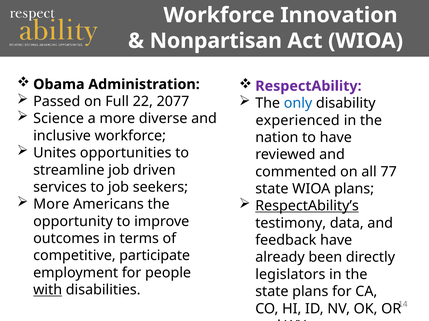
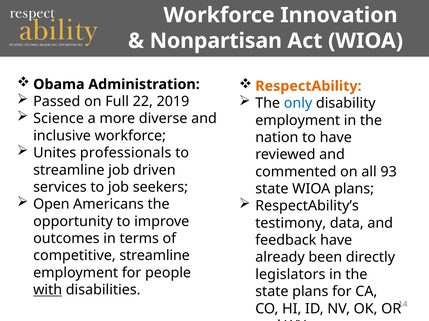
RespectAbility colour: purple -> orange (308, 86)
2077: 2077 -> 2019 (173, 102)
experienced: experienced -> employment (298, 121)
opportunities: opportunities -> professionals (126, 153)
77: 77 -> 93 (389, 172)
More: More -> Open (51, 205)
RespectAbility’s underline: present -> none (307, 206)
competitive participate: participate -> streamline (155, 256)
